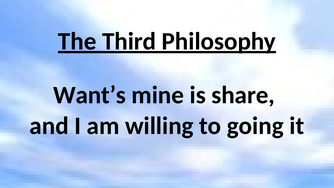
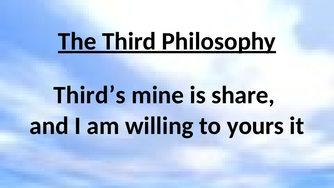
Want’s: Want’s -> Third’s (89, 95)
going: going -> yours (255, 126)
